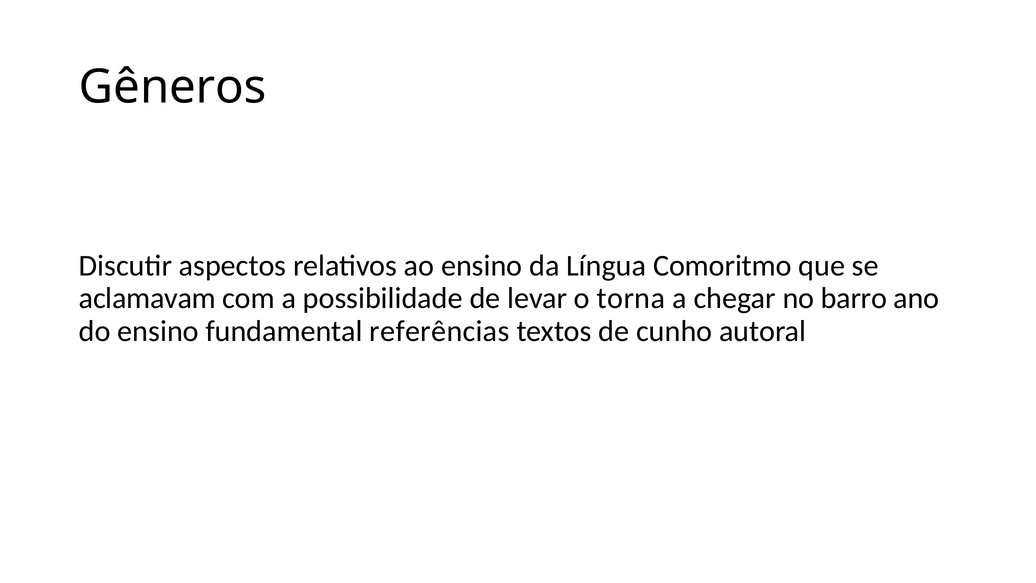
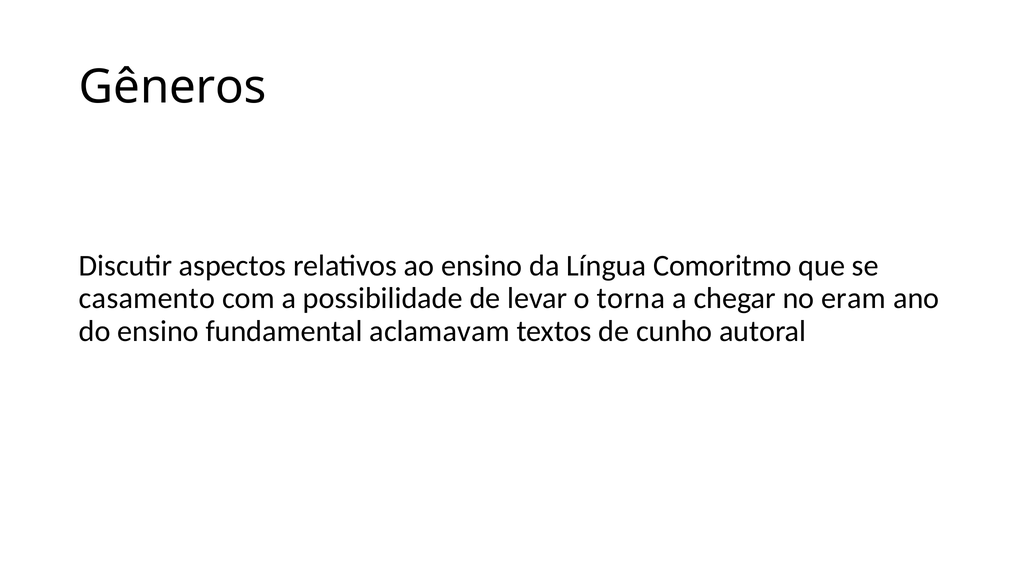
aclamavam: aclamavam -> casamento (147, 298)
barro: barro -> eram (854, 298)
referências: referências -> aclamavam (440, 331)
